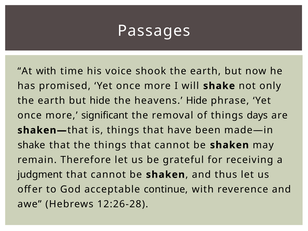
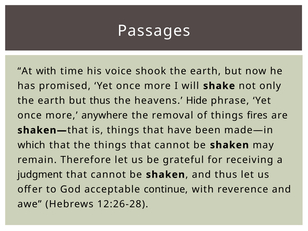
but hide: hide -> thus (100, 101)
significant: significant -> anywhere (105, 115)
days: days -> fires (257, 115)
shake: shake -> which (31, 145)
